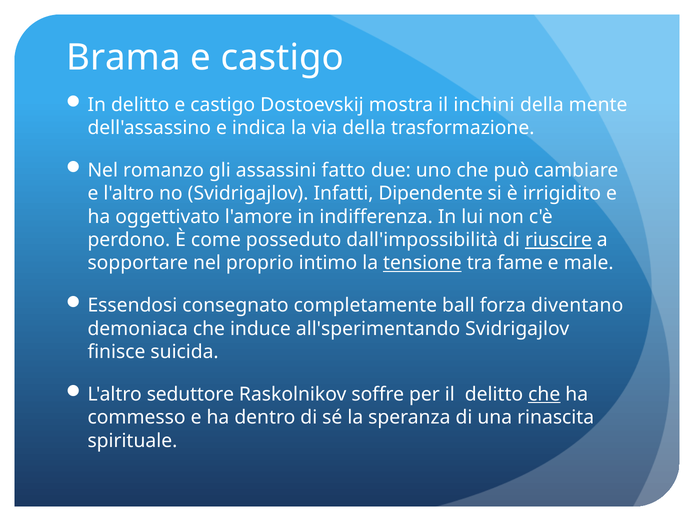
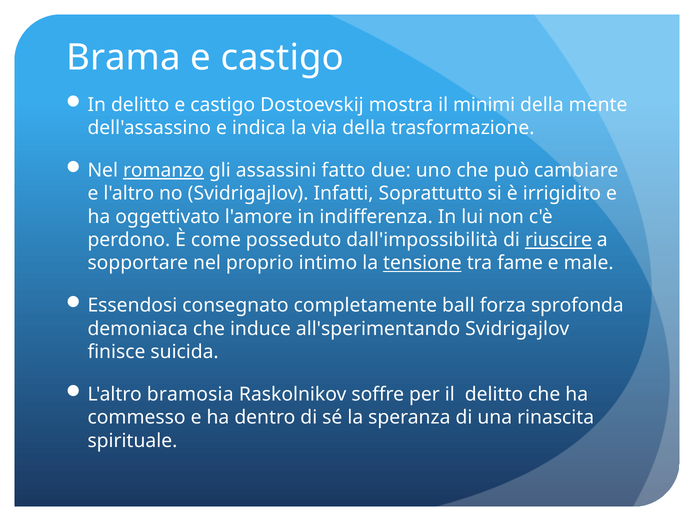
inchini: inchini -> minimi (484, 105)
romanzo underline: none -> present (163, 170)
Dipendente: Dipendente -> Soprattutto (431, 193)
diventano: diventano -> sprofonda (577, 305)
seduttore: seduttore -> bramosia (190, 394)
che underline: present -> none (544, 394)
